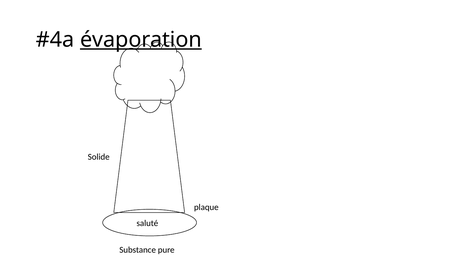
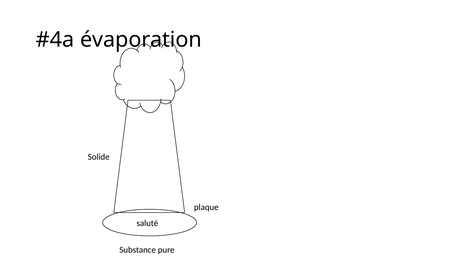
évaporation underline: present -> none (141, 40)
